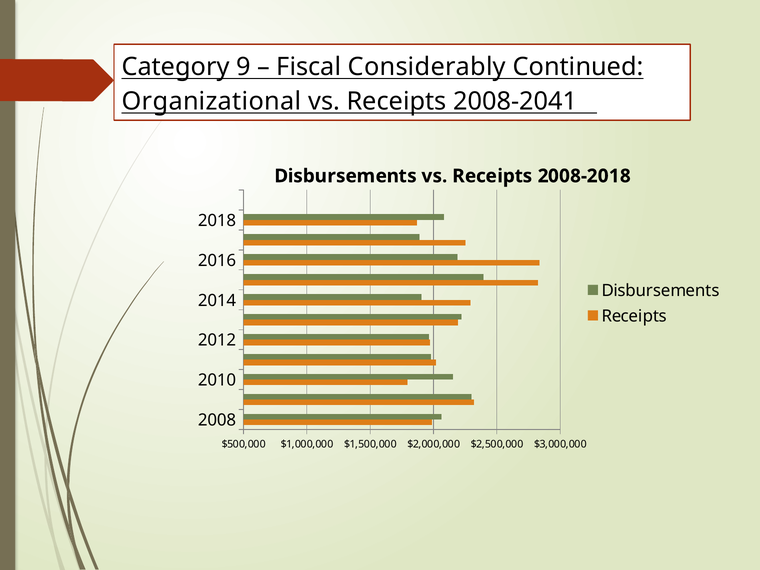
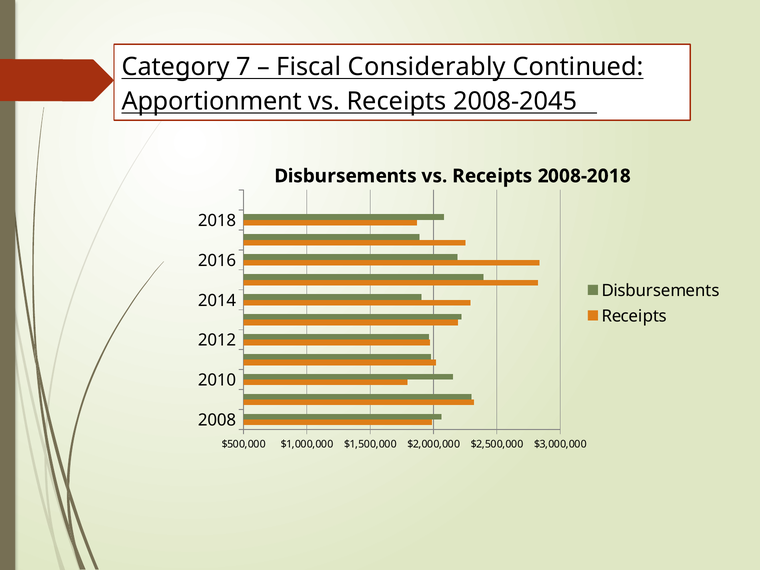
9: 9 -> 7 (243, 67)
Organizational: Organizational -> Apportionment (212, 101)
2008-2041: 2008-2041 -> 2008-2045 (515, 101)
